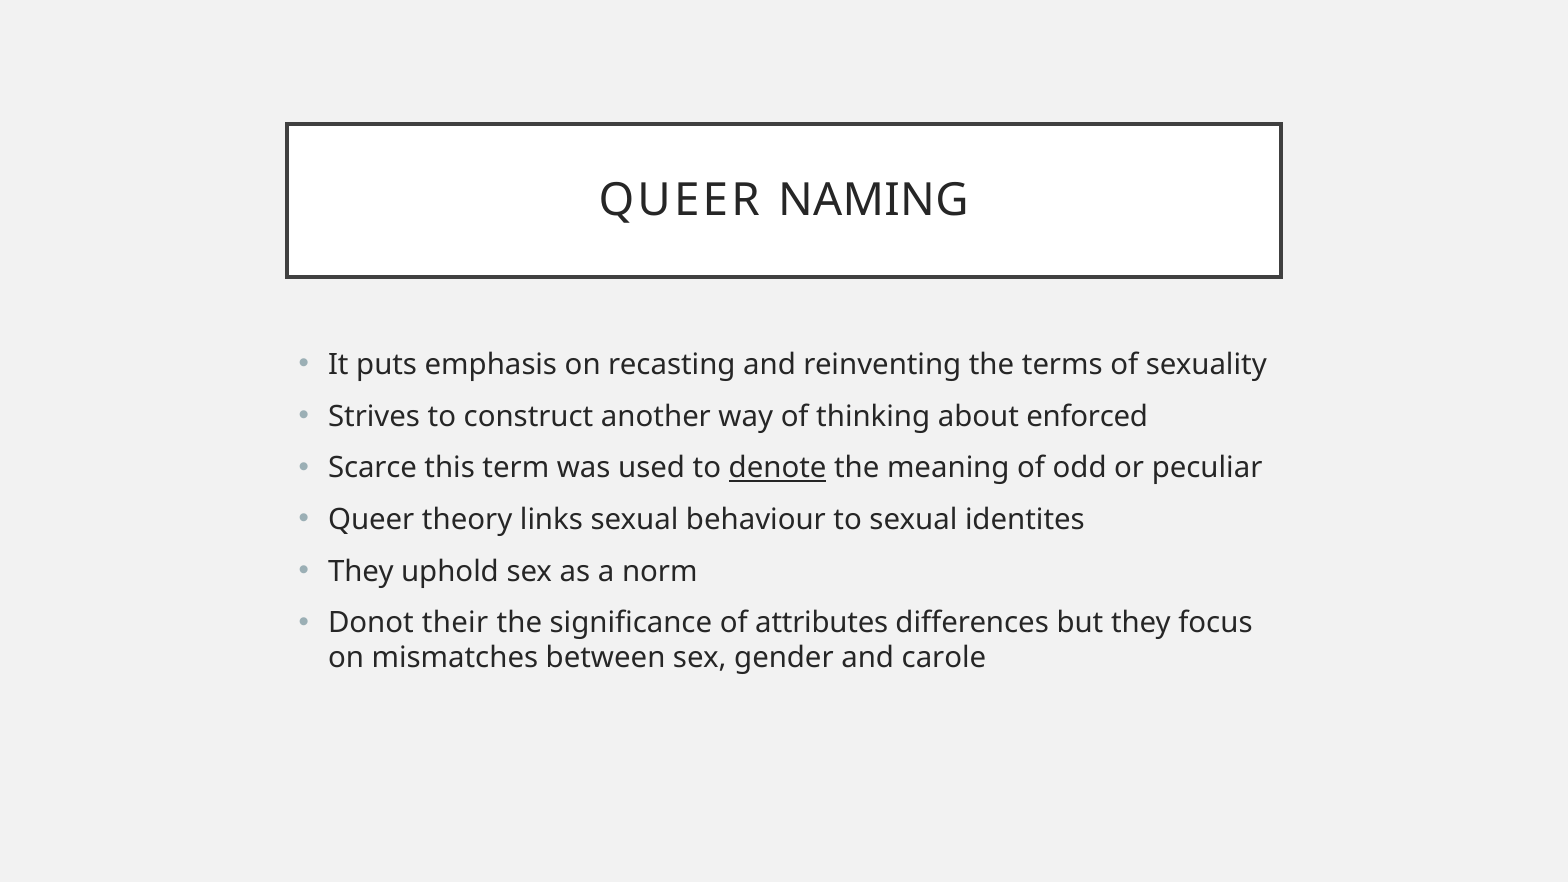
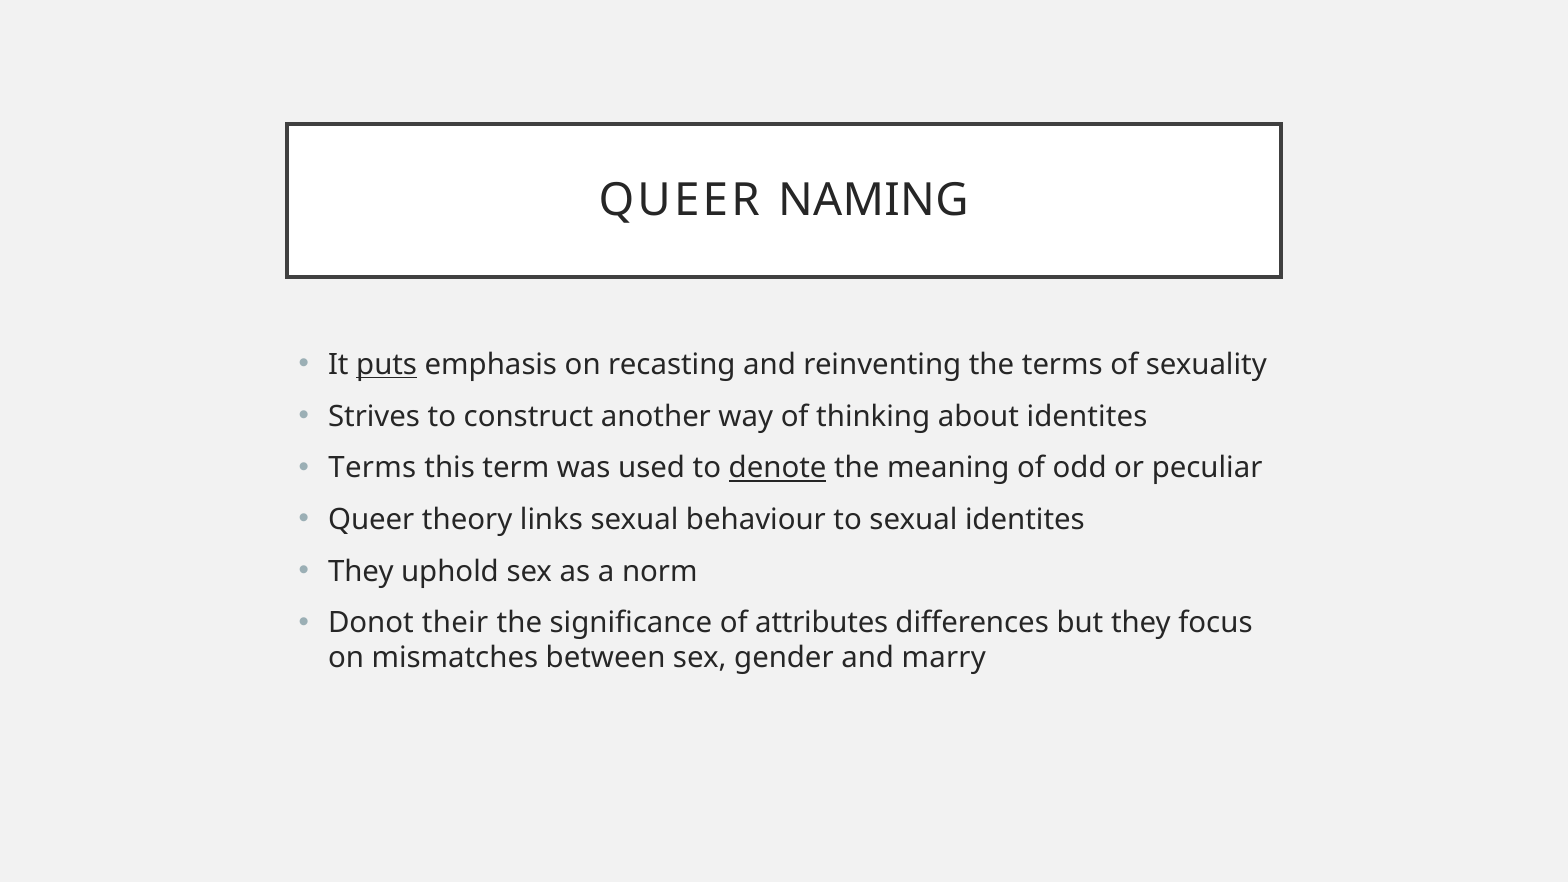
puts underline: none -> present (387, 365)
about enforced: enforced -> identites (1087, 416)
Scarce: Scarce -> Terms (372, 468)
carole: carole -> marry (944, 658)
